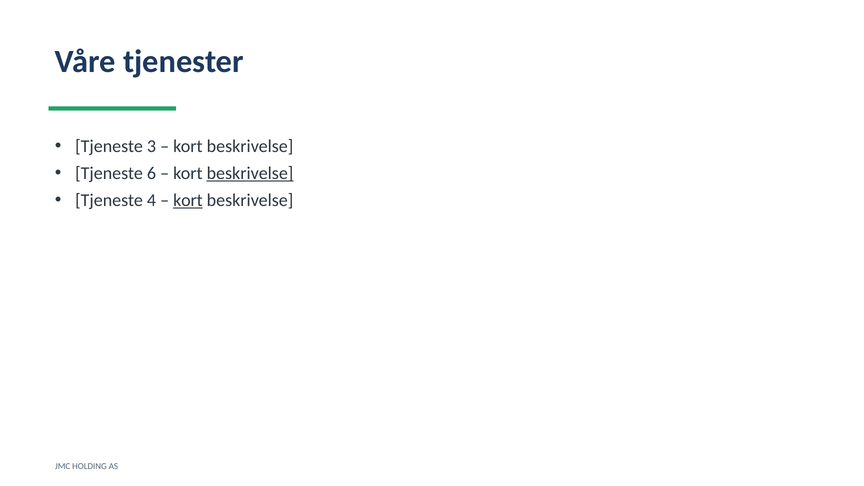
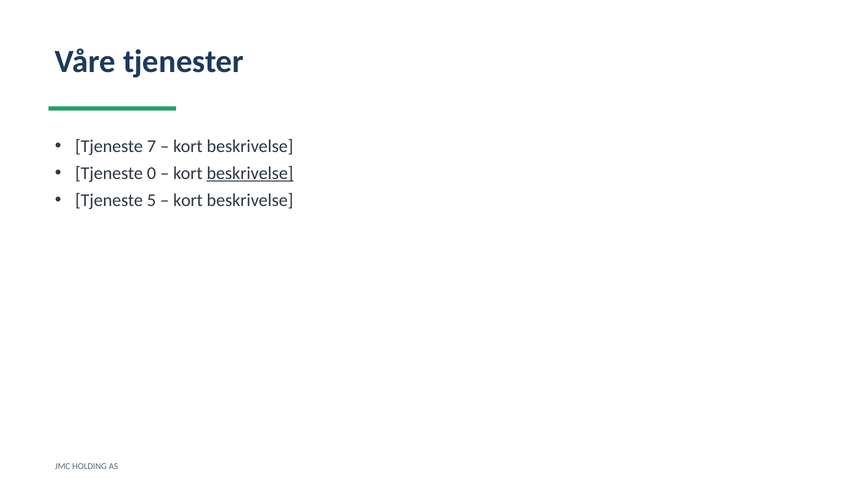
3: 3 -> 7 (151, 146)
6: 6 -> 0 (151, 173)
4: 4 -> 5 (151, 200)
kort underline: present -> none (188, 200)
